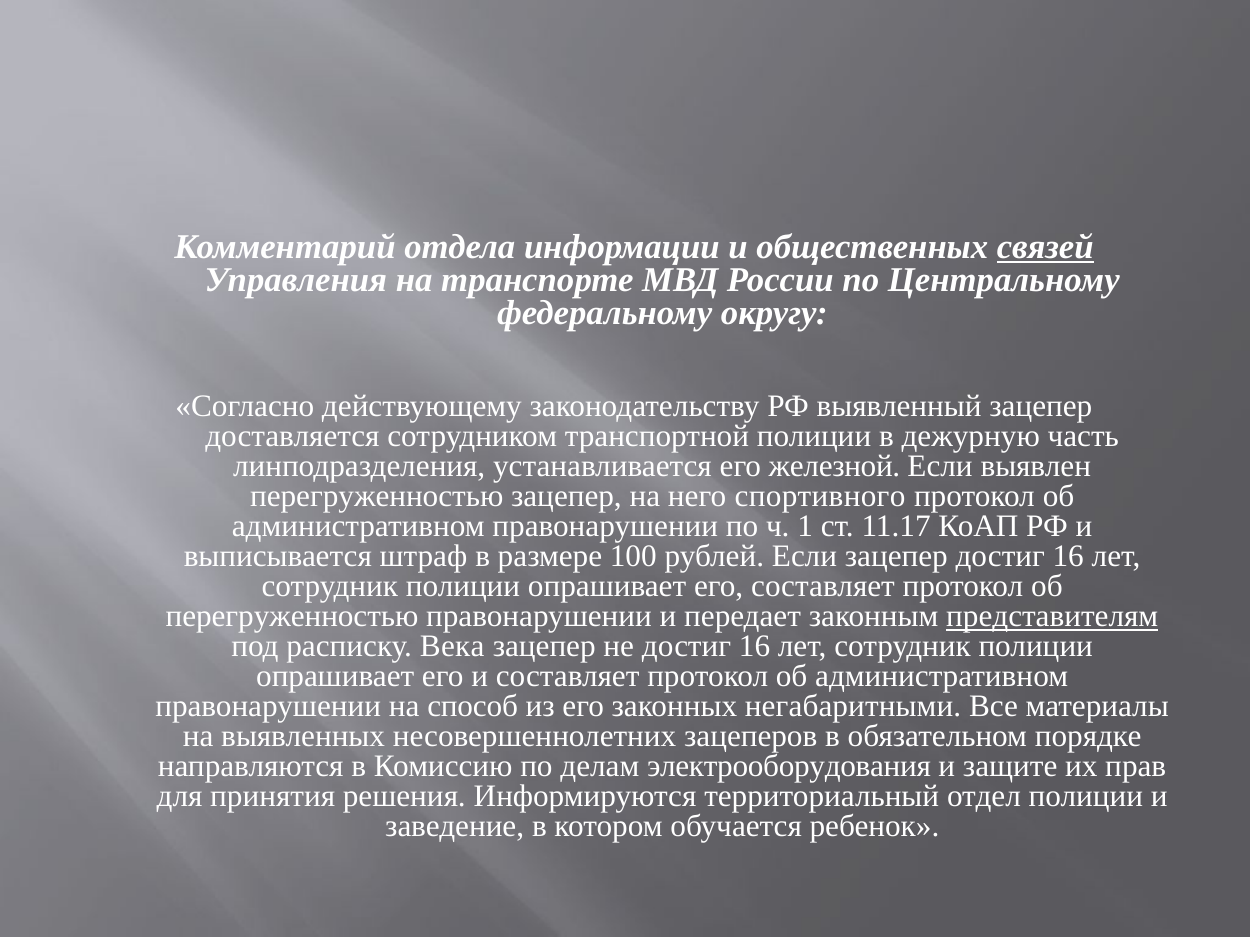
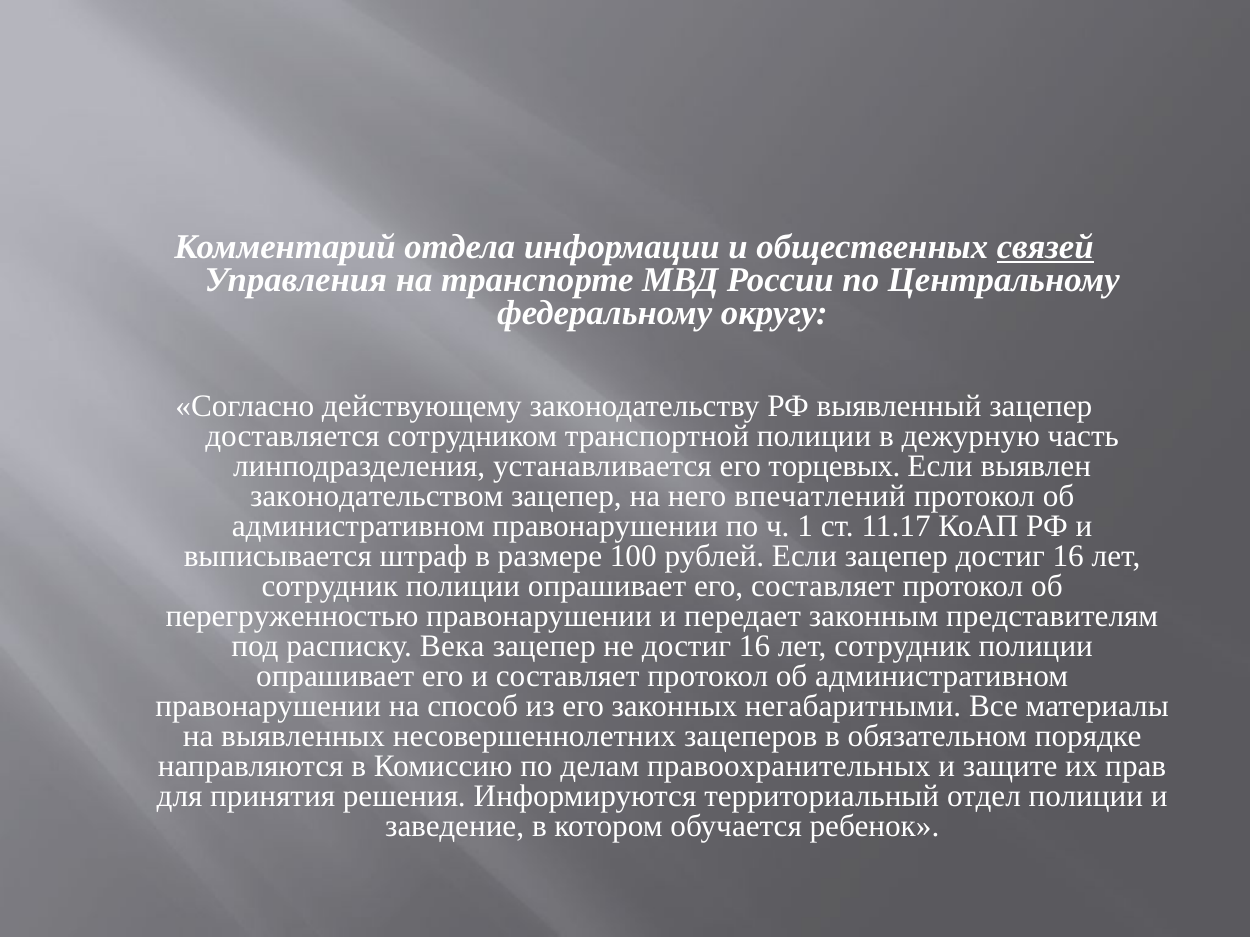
железной: железной -> торцевых (834, 467)
перегруженностью: перегруженностью -> законодательством (377, 497)
спортивного: спортивного -> впечатлений (820, 497)
представителям underline: present -> none (1052, 617)
электрооборудования: электрооборудования -> правоохранительных (789, 767)
